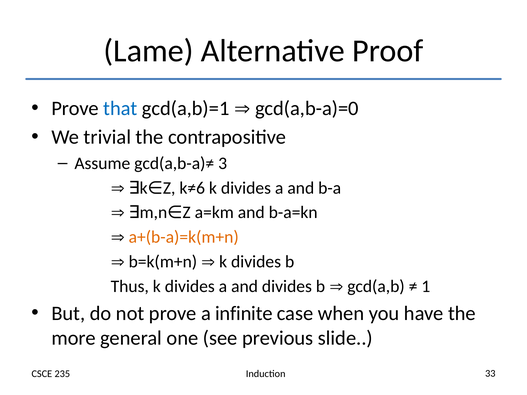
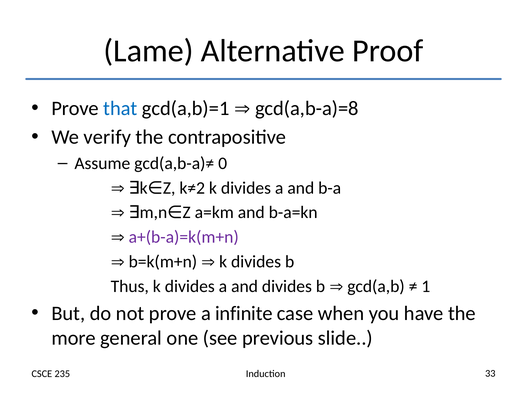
gcd(a,b-a)=0: gcd(a,b-a)=0 -> gcd(a,b-a)=8 (307, 109)
trivial: trivial -> verify (107, 137)
3: 3 -> 0 (223, 163)
k≠6: k≠6 -> k≠2 (192, 188)
a+(b-a)=k(m+n colour: orange -> purple (184, 237)
